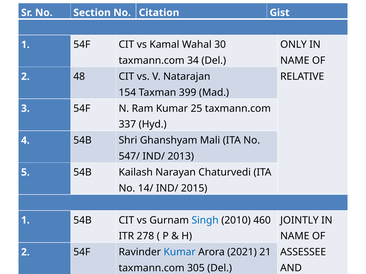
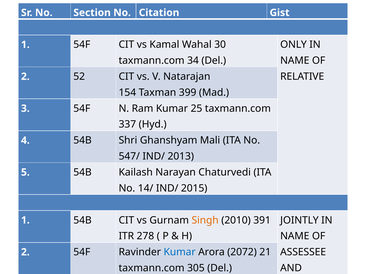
48: 48 -> 52 (79, 77)
Singh colour: blue -> orange (205, 221)
460: 460 -> 391 (262, 221)
2021: 2021 -> 2072 (242, 253)
